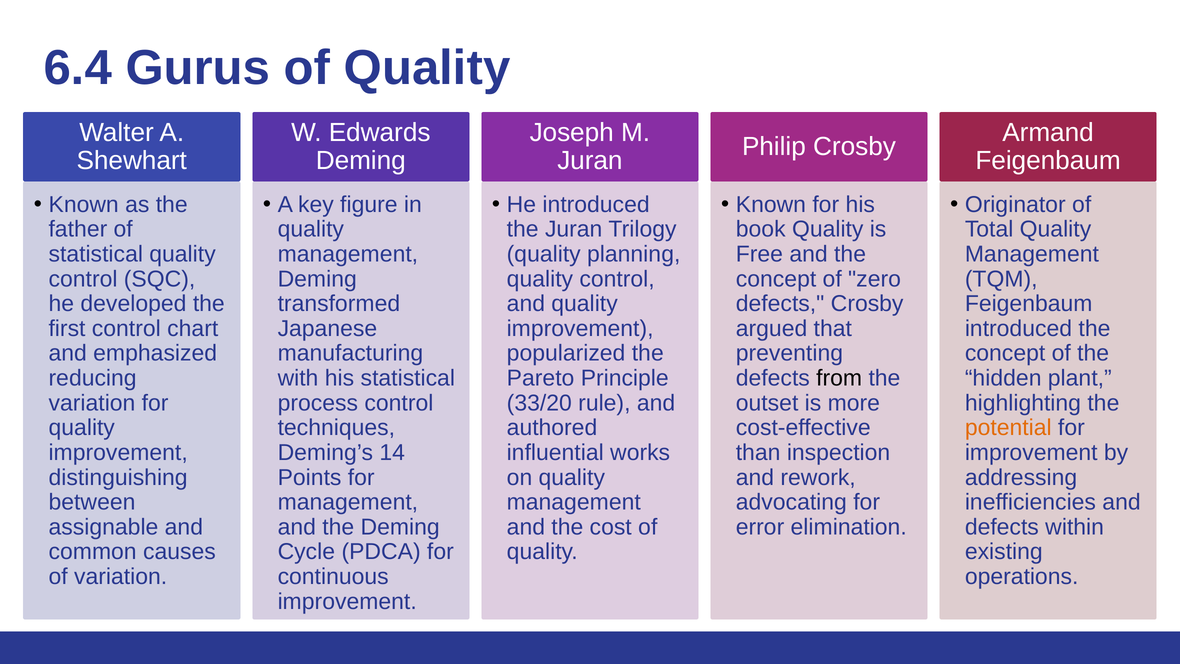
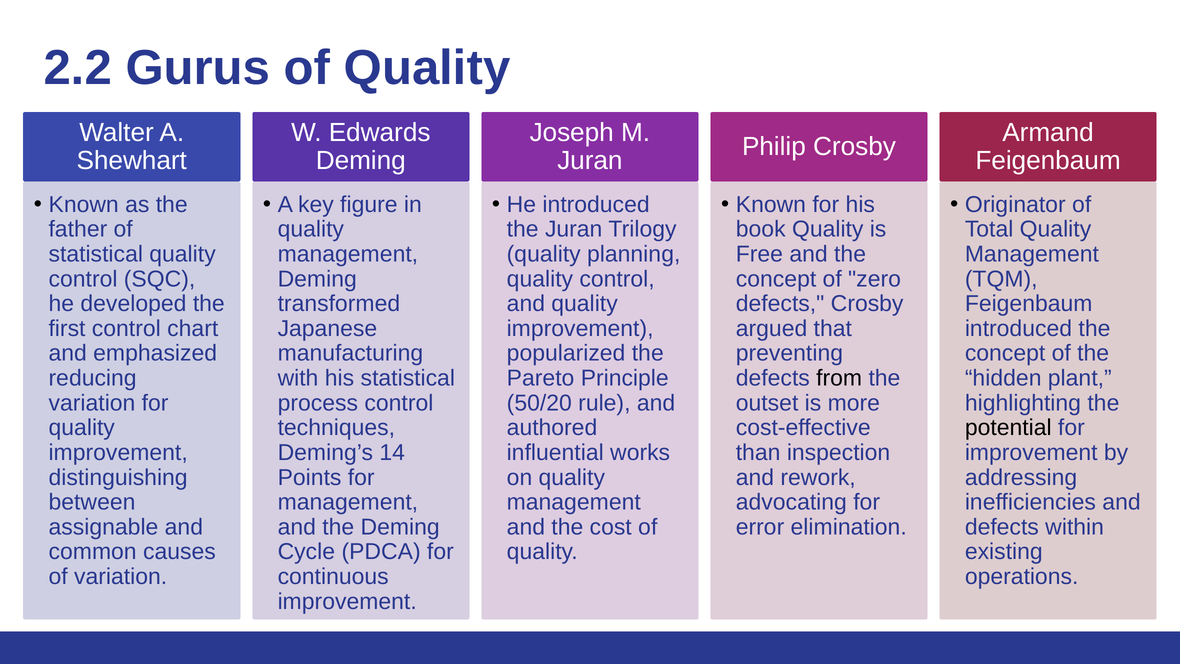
6.4: 6.4 -> 2.2 (78, 68)
33/20: 33/20 -> 50/20 (539, 403)
potential colour: orange -> black (1008, 428)
